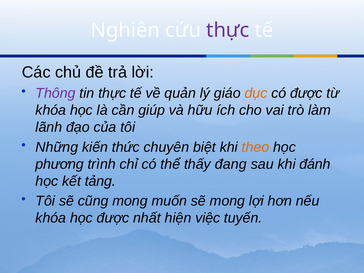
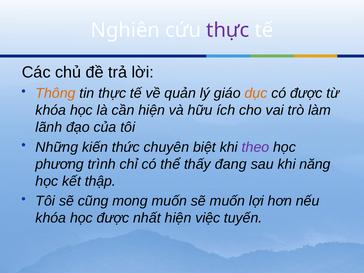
Thông colour: purple -> orange (56, 93)
cần giúp: giúp -> hiện (152, 110)
theo colour: orange -> purple (255, 147)
đánh: đánh -> năng (315, 164)
tảng: tảng -> thập (100, 181)
sẽ mong: mong -> muốn (227, 201)
